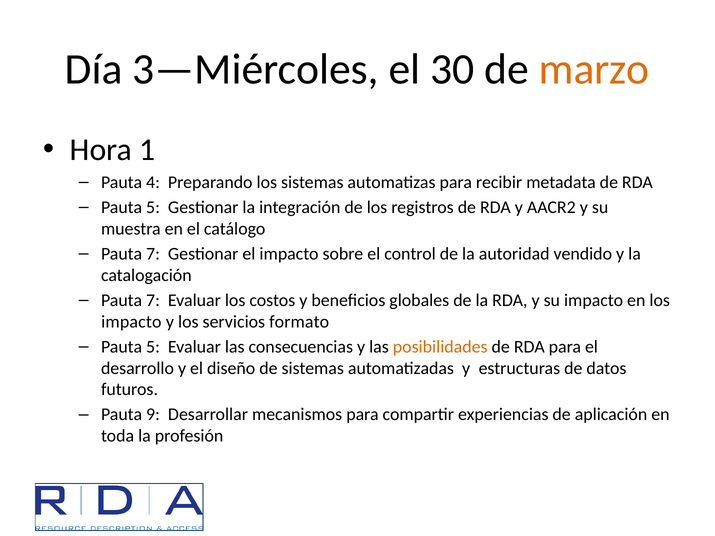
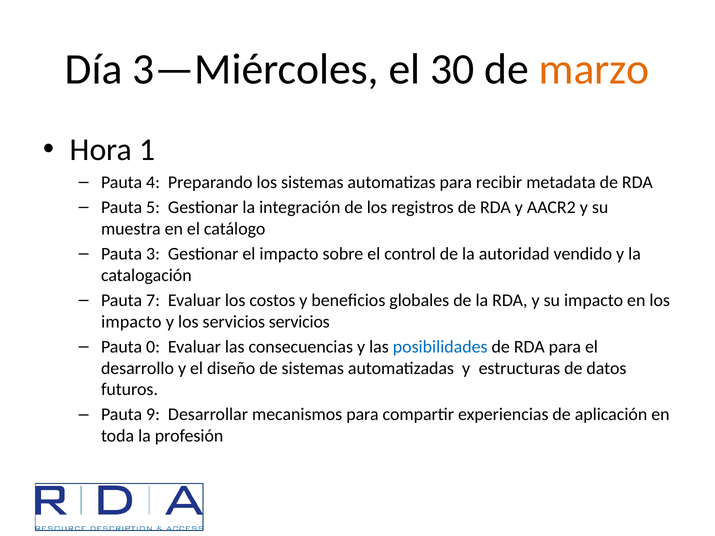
7: 7 -> 3 (153, 254)
servicios formato: formato -> servicios (299, 322)
5: 5 -> 0 (153, 347)
posibilidades colour: orange -> blue (440, 347)
